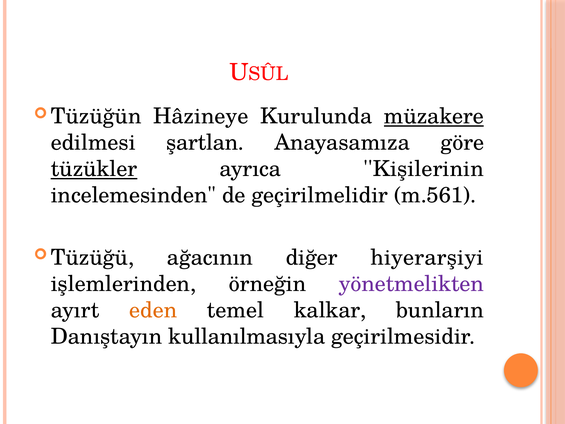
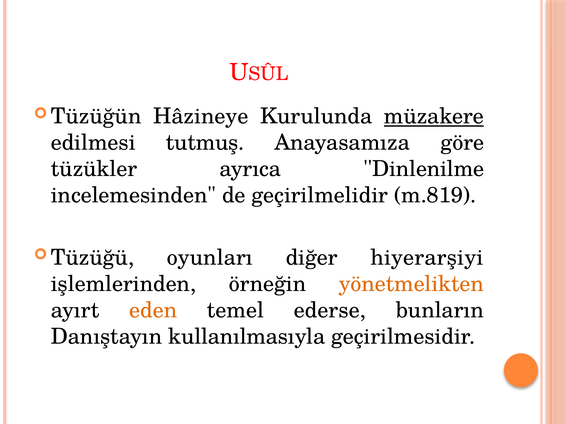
şartlan: şartlan -> tutmuş (205, 143)
tüzükler underline: present -> none (94, 169)
Kişilerinin: Kişilerinin -> Dinlenilme (424, 169)
m.561: m.561 -> m.819 (435, 195)
ağacının: ağacının -> oyunları (210, 257)
yönetmelikten colour: purple -> orange (411, 284)
kalkar: kalkar -> ederse (330, 310)
